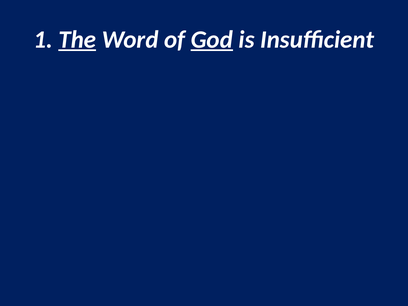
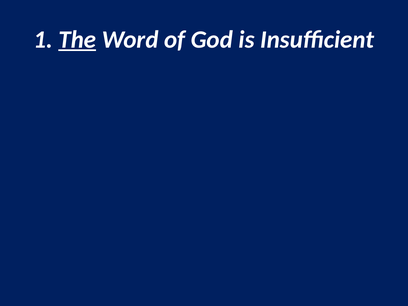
God underline: present -> none (212, 39)
